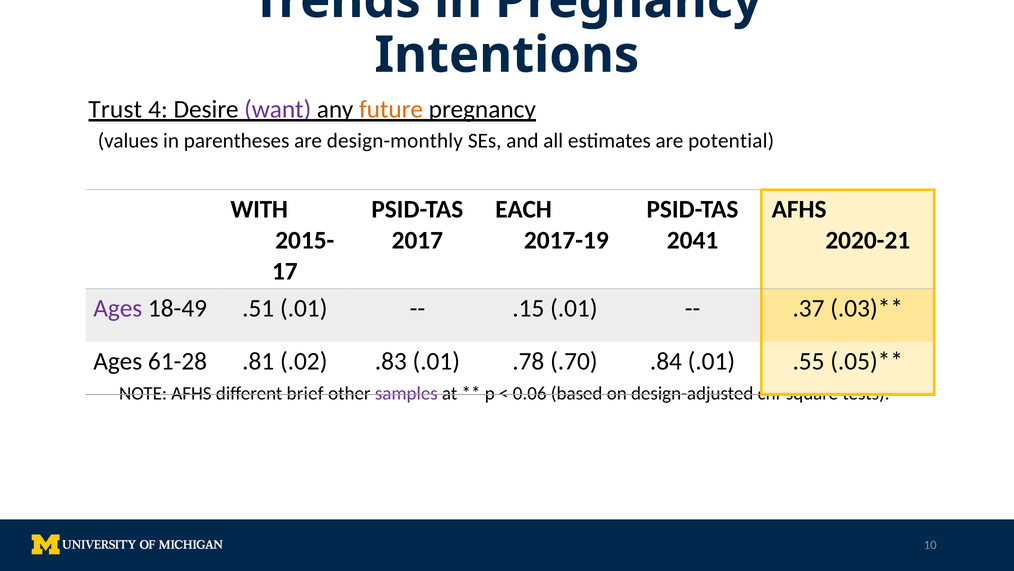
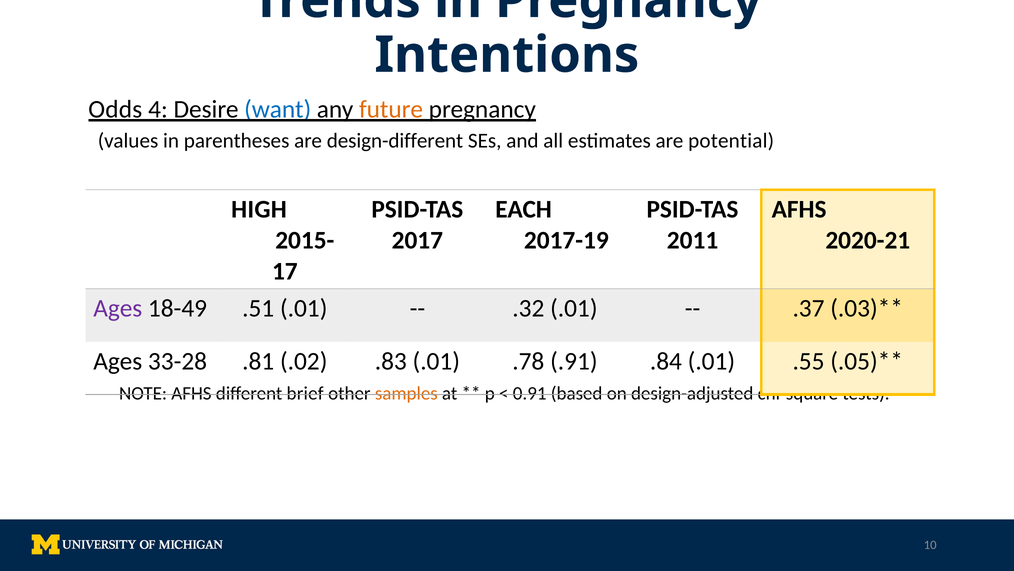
Trust: Trust -> Odds (115, 109)
want colour: purple -> blue (278, 109)
design-monthly: design-monthly -> design-different (395, 141)
WITH: WITH -> HIGH (259, 209)
2041: 2041 -> 2011 (693, 240)
.15: .15 -> .32 (528, 308)
61-28: 61-28 -> 33-28 (178, 361)
.70: .70 -> .91 (574, 361)
samples colour: purple -> orange (406, 393)
0.06: 0.06 -> 0.91 (530, 393)
